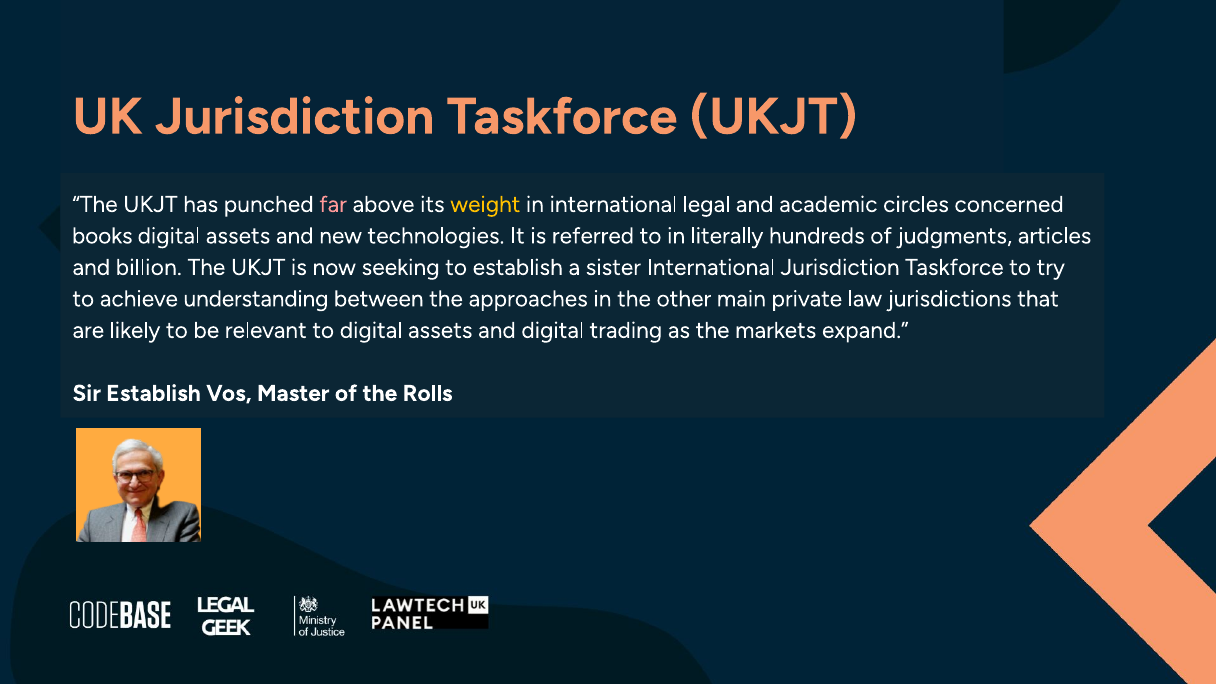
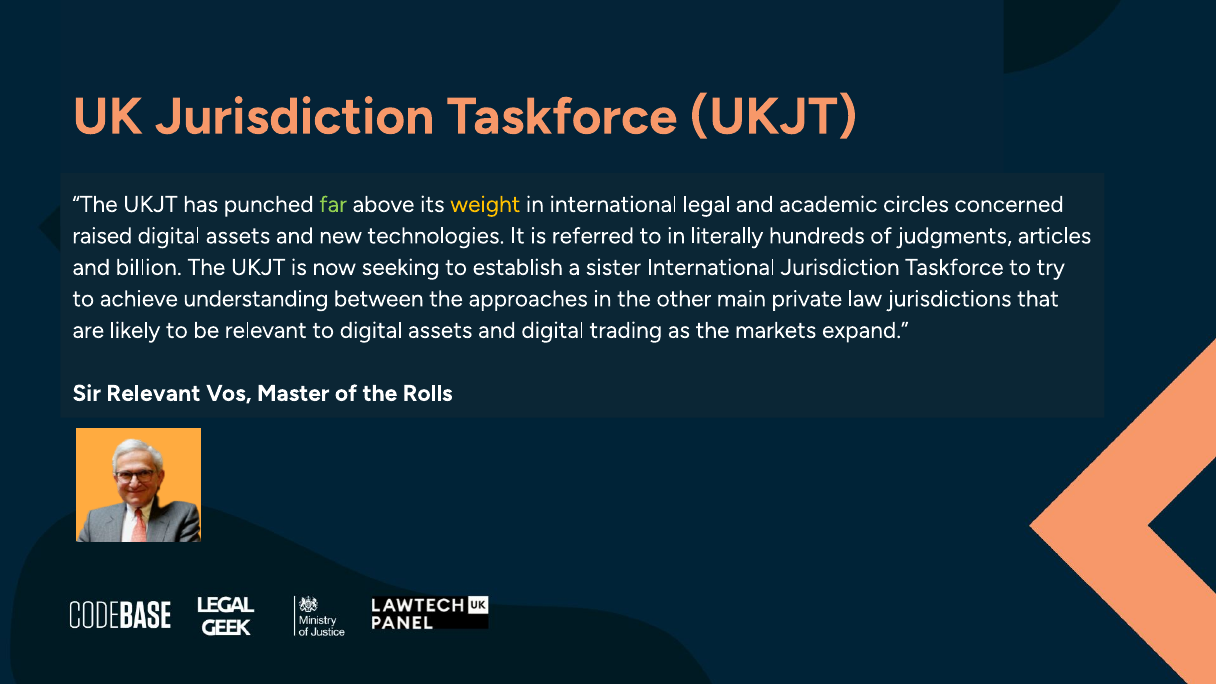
far colour: pink -> light green (333, 204)
books: books -> raised (102, 236)
Sir Establish: Establish -> Relevant (153, 393)
